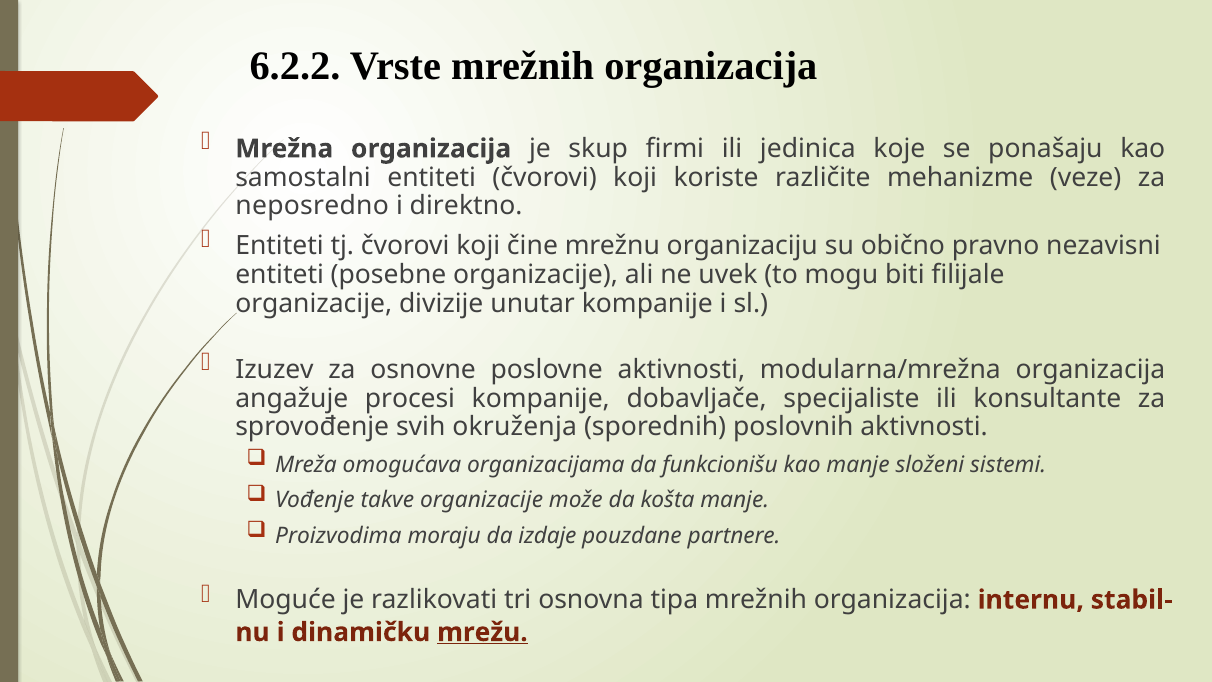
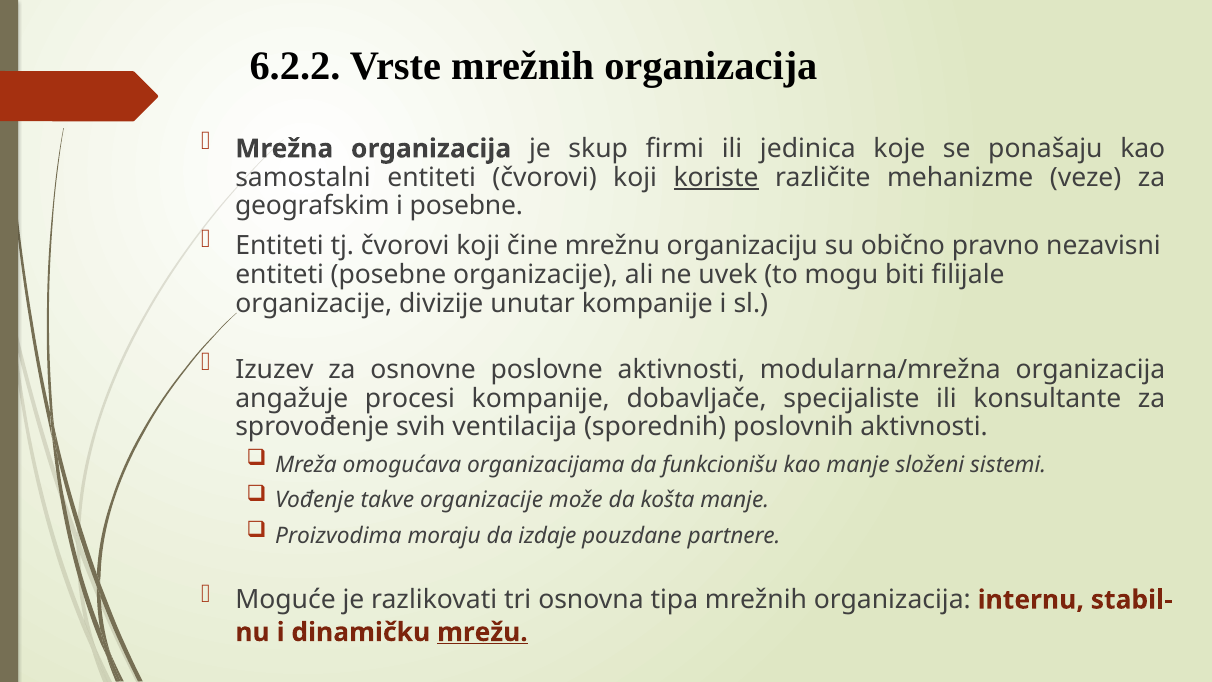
koriste underline: none -> present (716, 177)
neposredno: neposredno -> geografskim (312, 206)
i direktno: direktno -> posebne (466, 206)
okruženja: okruženja -> ventilacija (515, 427)
